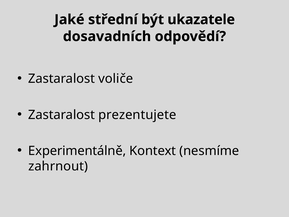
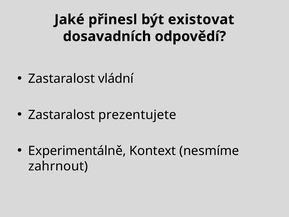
střední: střední -> přinesl (113, 20)
ukazatele: ukazatele -> existovat (201, 20)
voliče: voliče -> vládní (116, 79)
